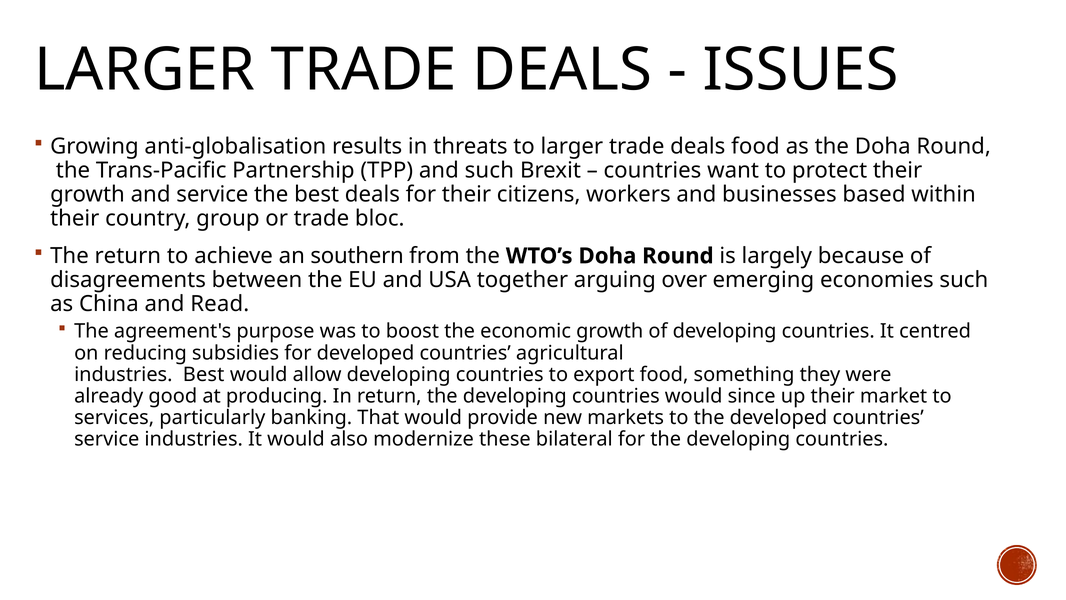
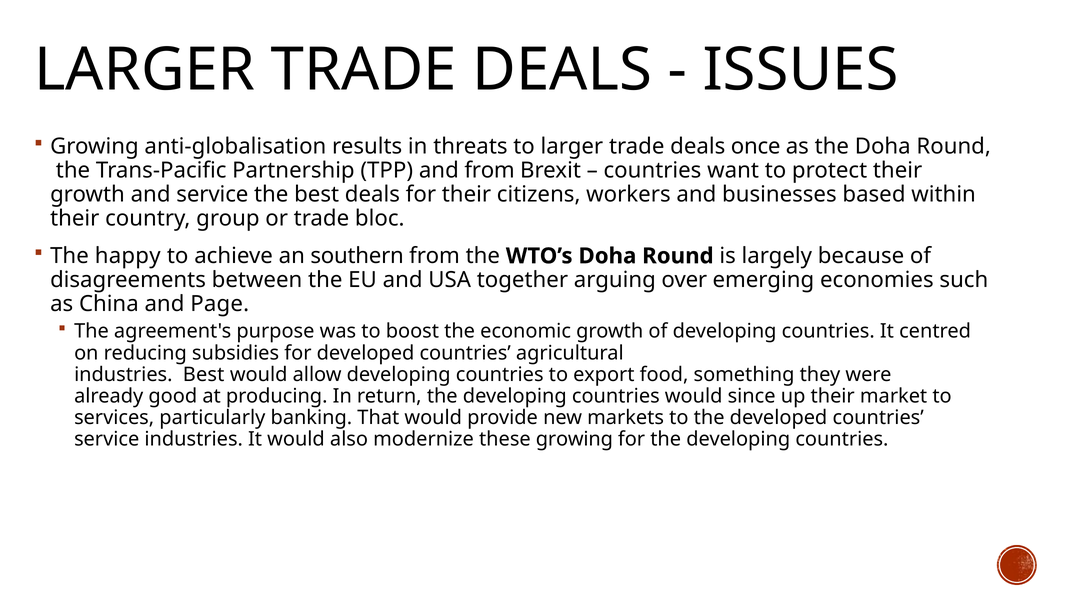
deals food: food -> once (756, 146)
and such: such -> from (490, 170)
The return: return -> happy (128, 256)
Read: Read -> Page (220, 304)
these bilateral: bilateral -> growing (574, 439)
